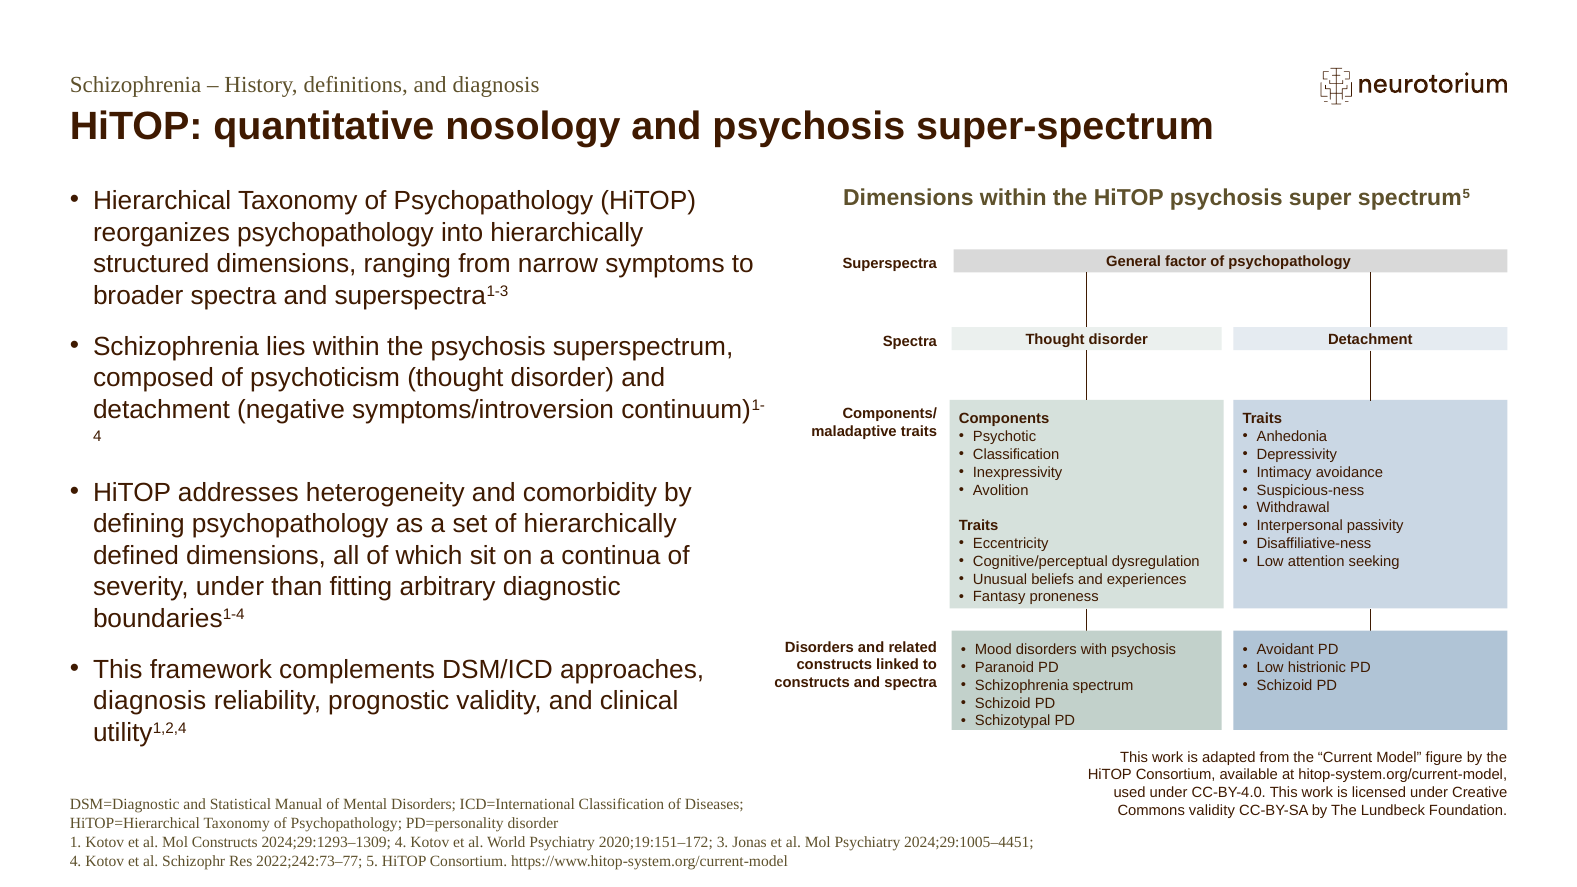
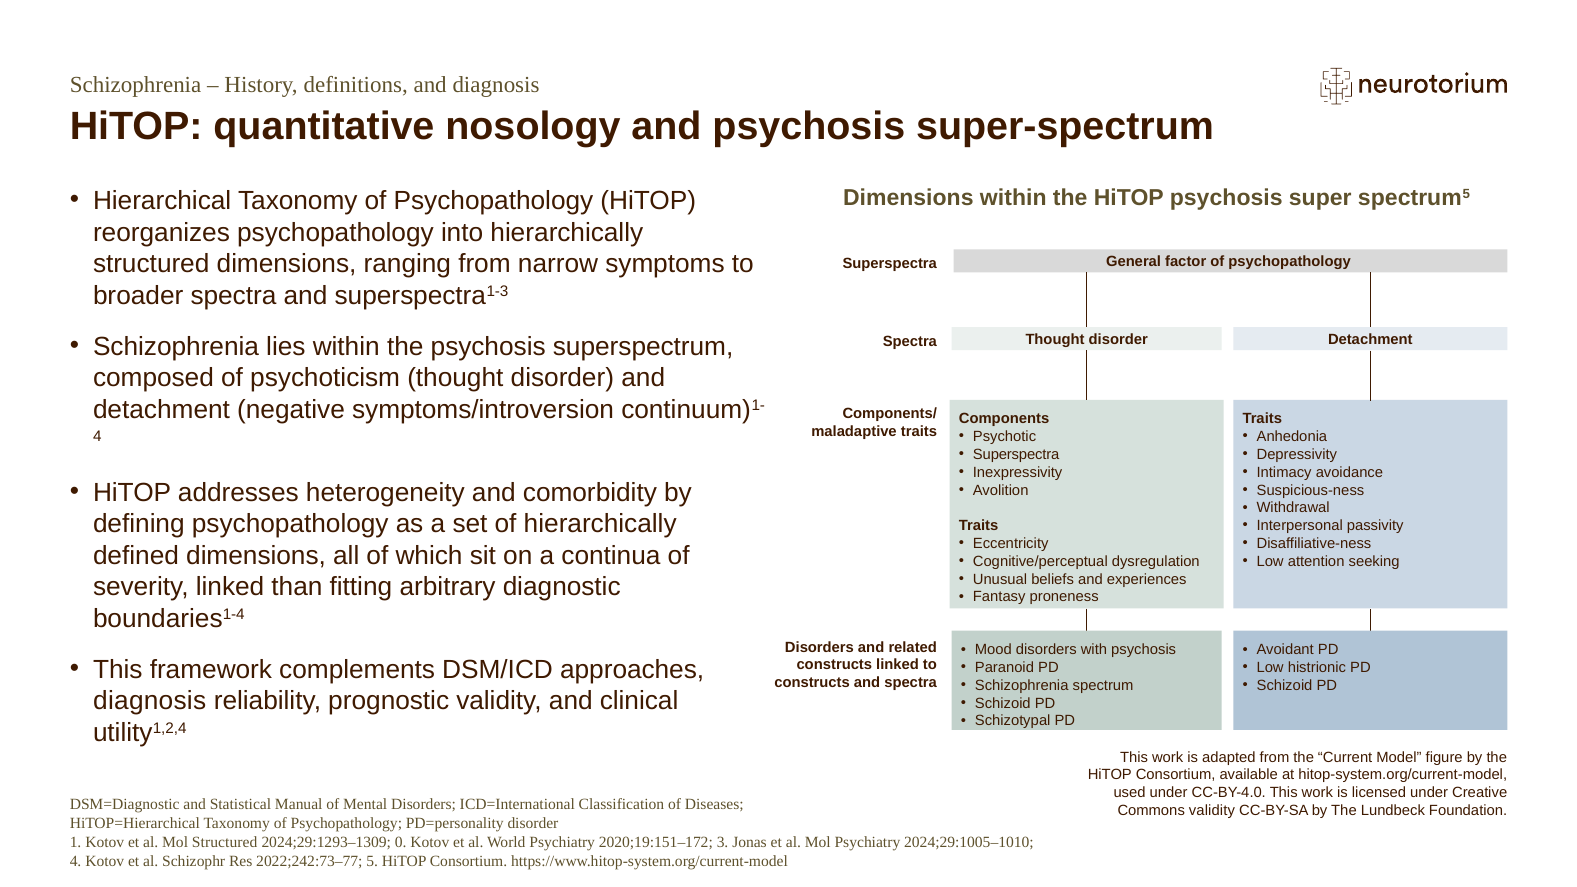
Classification: Classification -> Superspectra (1016, 455)
severity under: under -> linked (230, 587)
Mol Constructs: Constructs -> Structured (225, 842)
2024;29:1293–1309 4: 4 -> 0 (401, 842)
2024;29:1005–4451: 2024;29:1005–4451 -> 2024;29:1005–1010 (969, 842)
